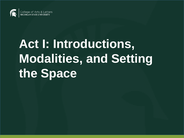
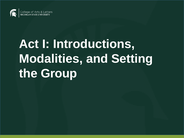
Space: Space -> Group (59, 73)
